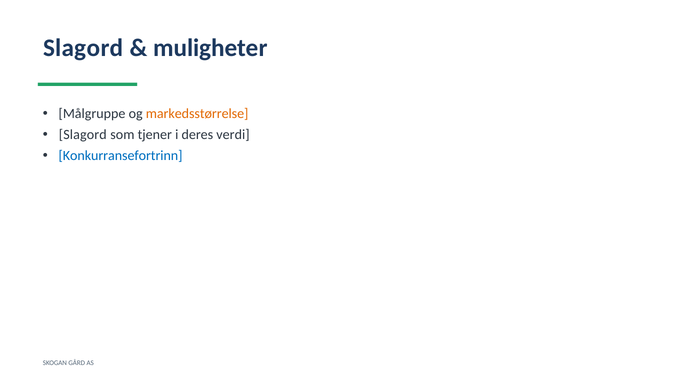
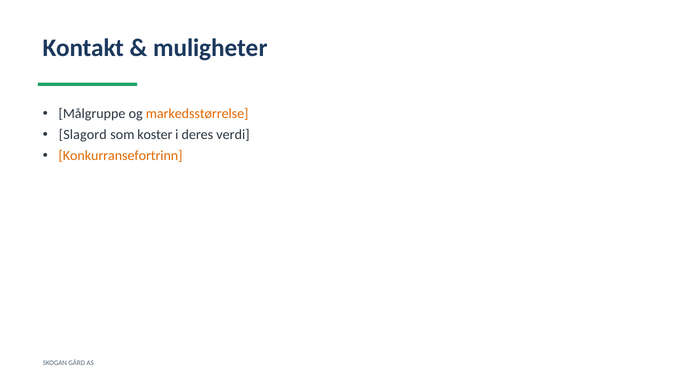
Slagord: Slagord -> Kontakt (83, 48)
tjener: tjener -> koster (155, 135)
Konkurransefortrinn colour: blue -> orange (121, 156)
